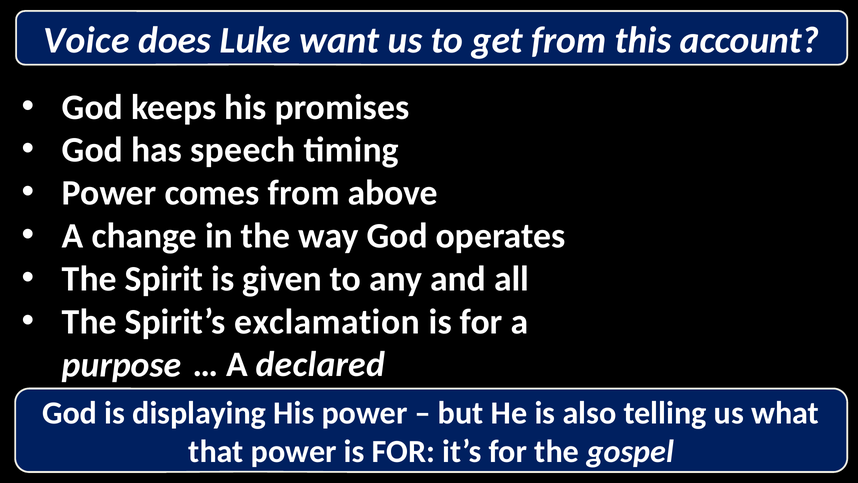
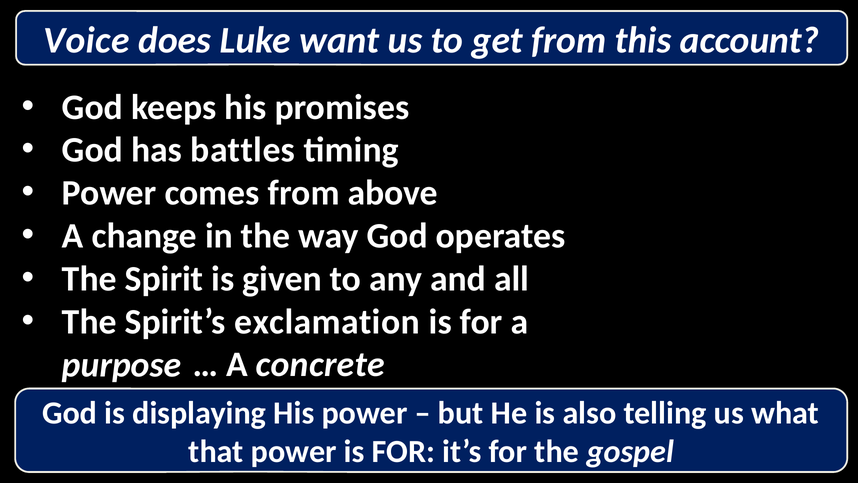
speech: speech -> battles (243, 150)
declared: declared -> concrete (320, 364)
